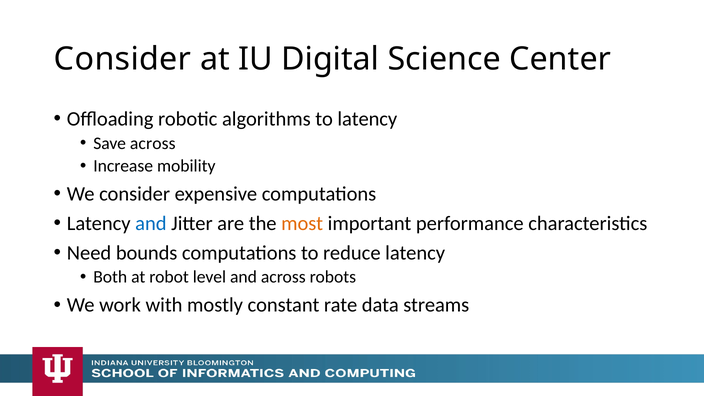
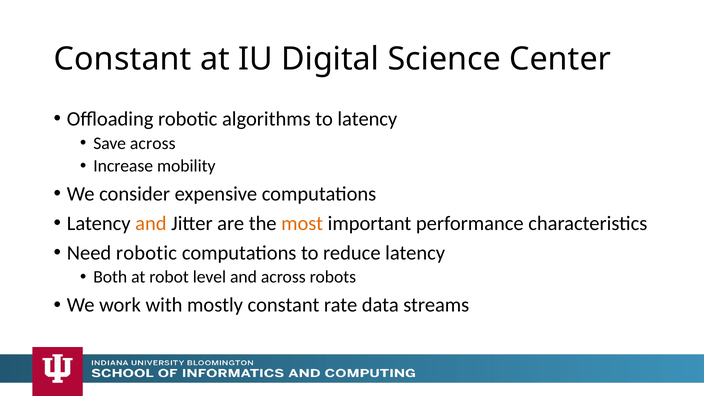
Consider: Consider -> Constant (123, 59)
and colour: blue -> orange (151, 223)
Need bounds: bounds -> robotic (146, 253)
